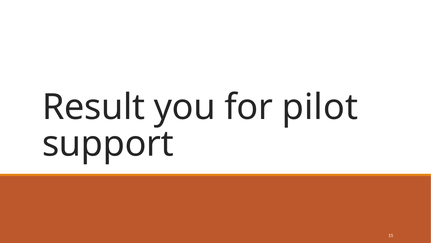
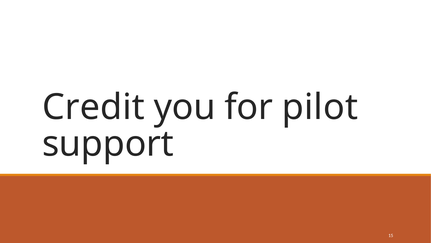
Result: Result -> Credit (93, 107)
